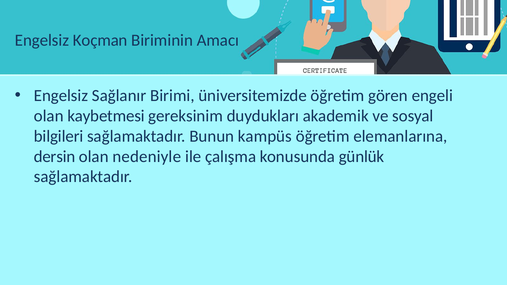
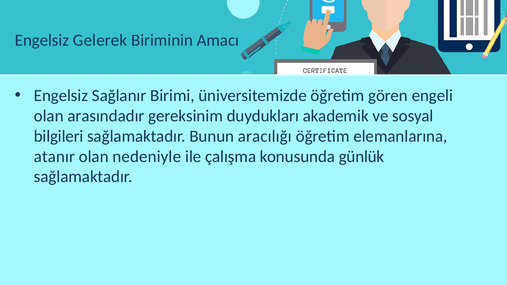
Koçman: Koçman -> Gelerek (100, 40)
kaybetmesi: kaybetmesi -> arasındadır (106, 116)
kampüs: kampüs -> aracılığı (265, 136)
dersin: dersin -> atanır (54, 157)
